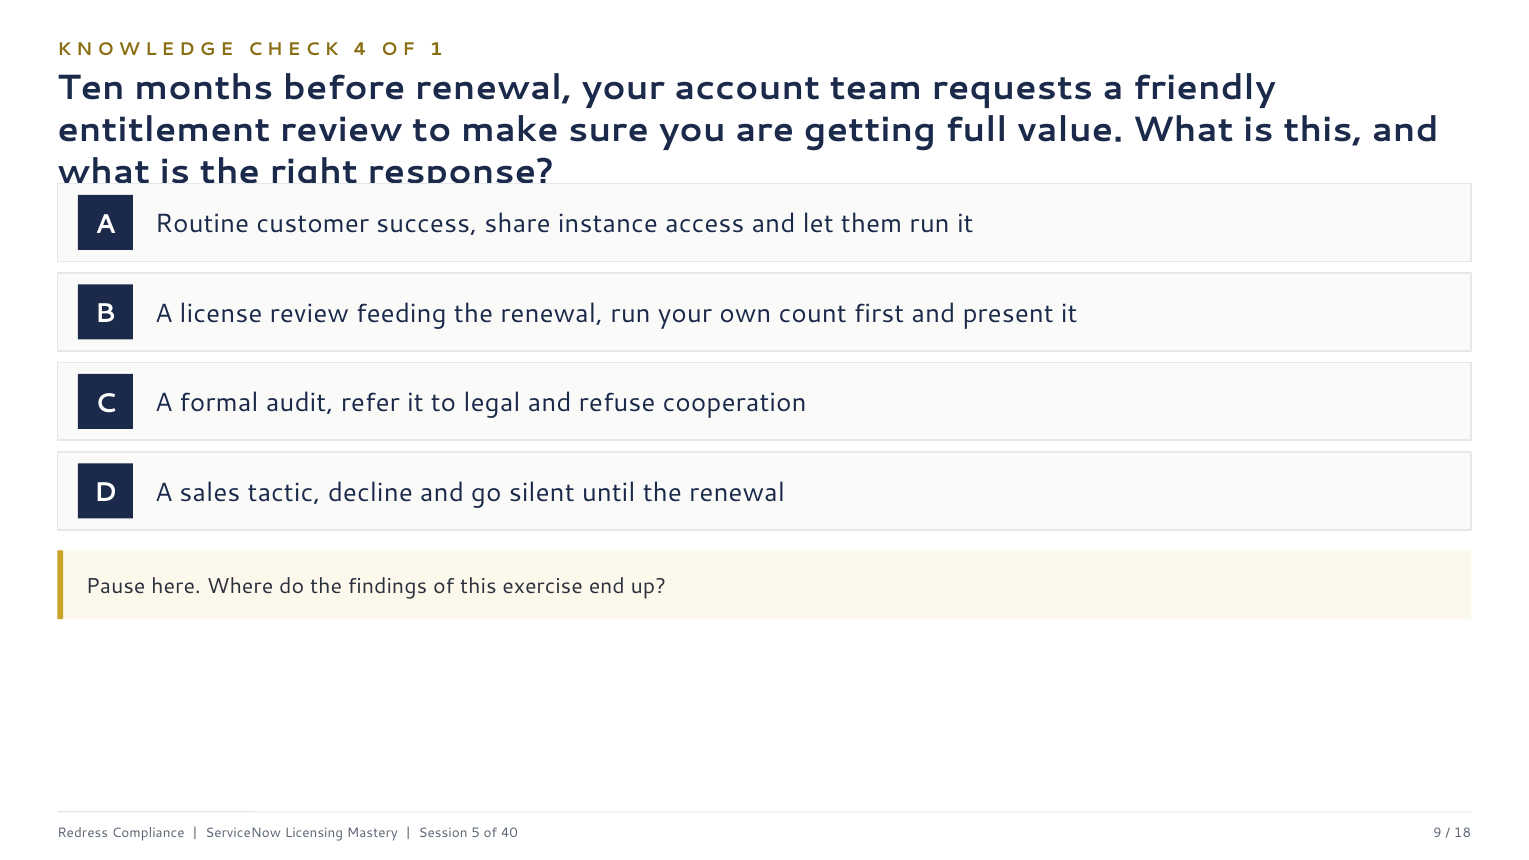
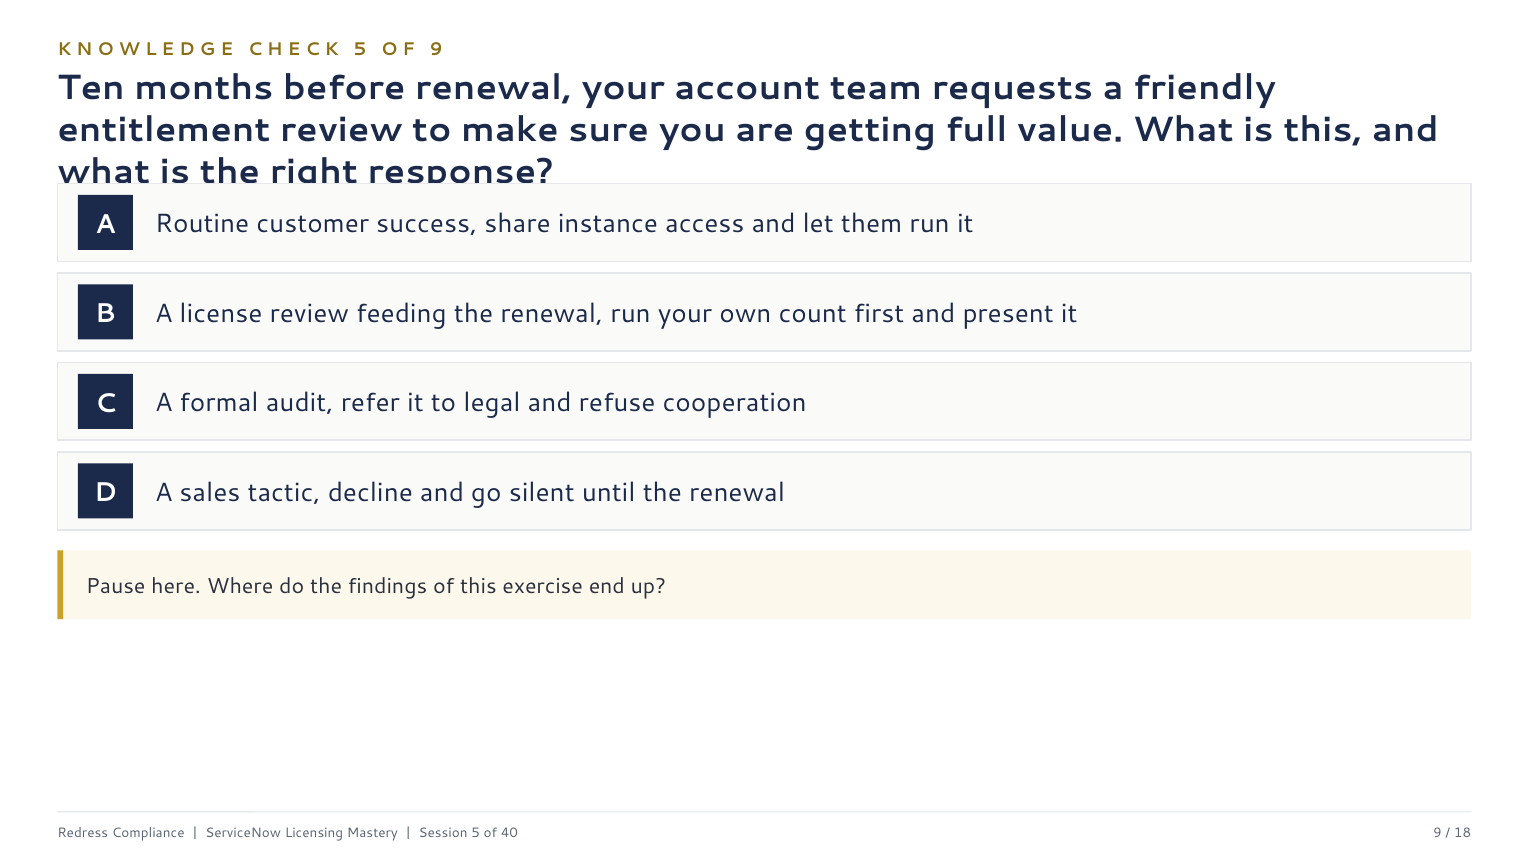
4: 4 -> 5 (360, 49)
1: 1 -> 9 (436, 49)
